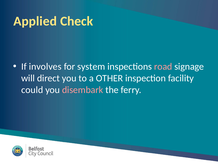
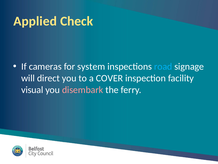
involves: involves -> cameras (45, 66)
road colour: pink -> light blue (163, 66)
OTHER: OTHER -> COVER (109, 78)
could: could -> visual (32, 90)
